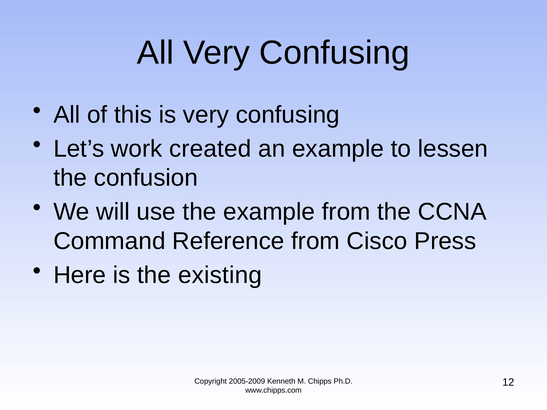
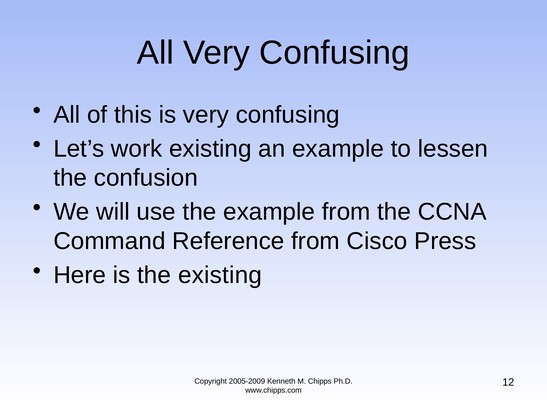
work created: created -> existing (210, 149)
